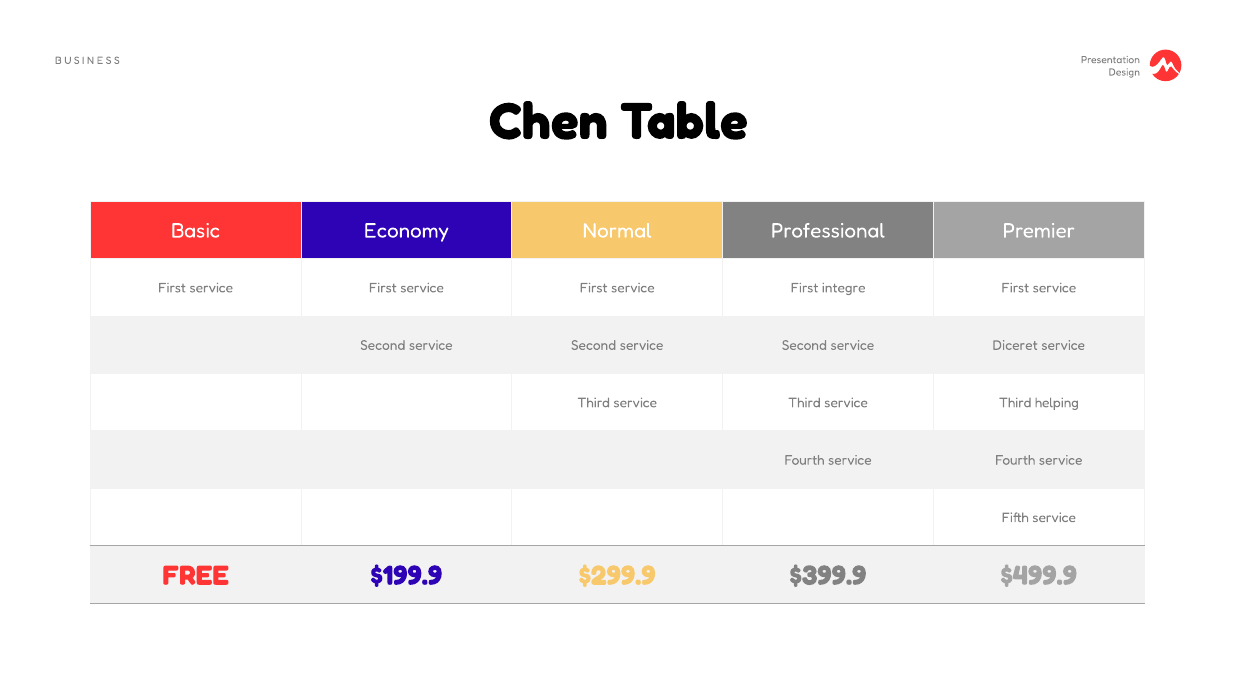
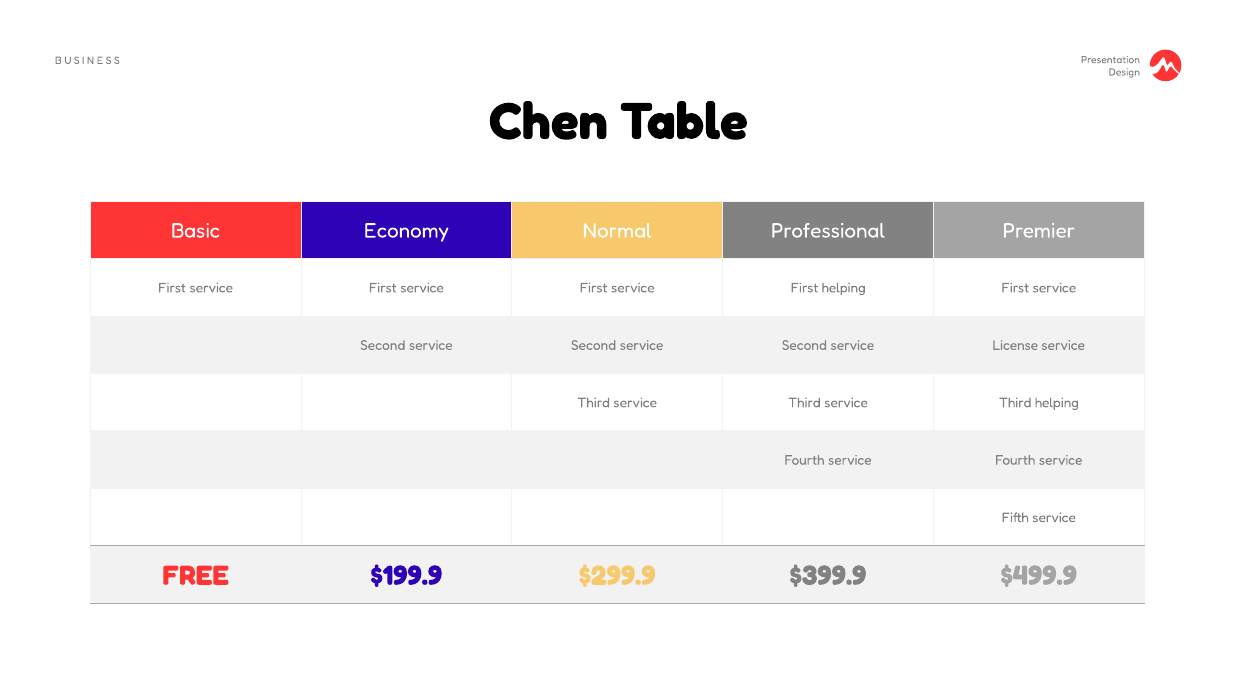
First integre: integre -> helping (844, 288)
Diceret: Diceret -> License (1015, 345)
